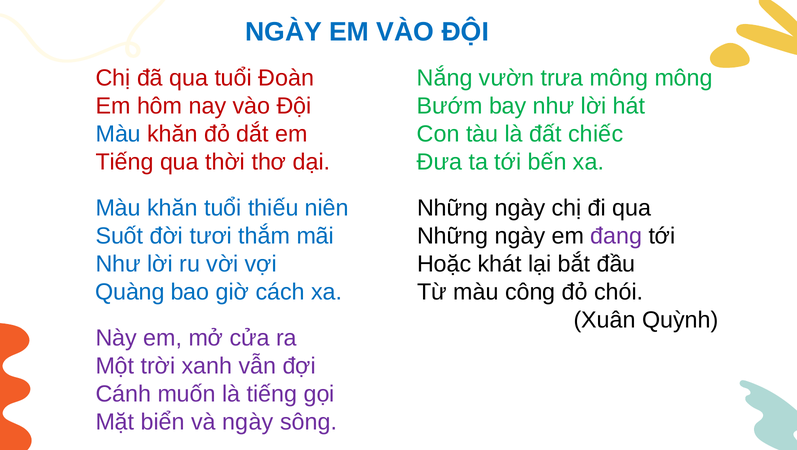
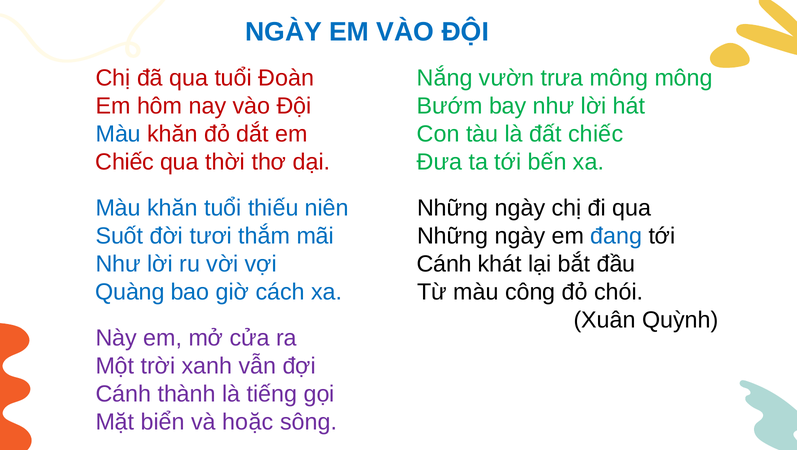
Tiếng: Tiếng -> Chiếc (125, 162)
đang colour: purple -> blue (616, 236)
Hoặc: Hoặc -> Cánh (444, 264)
muốn: muốn -> thành (187, 394)
và ngày: ngày -> hoặc (248, 422)
